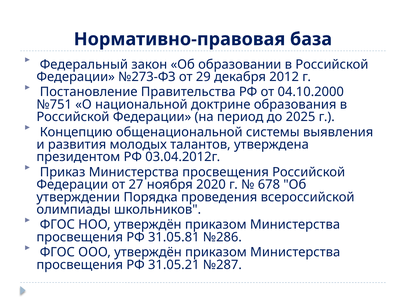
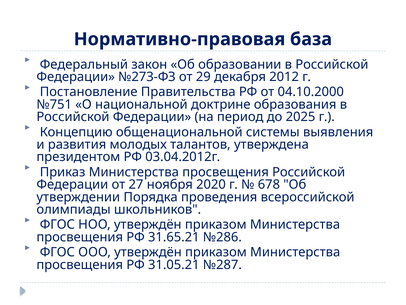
31.05.81: 31.05.81 -> 31.65.21 (174, 237)
